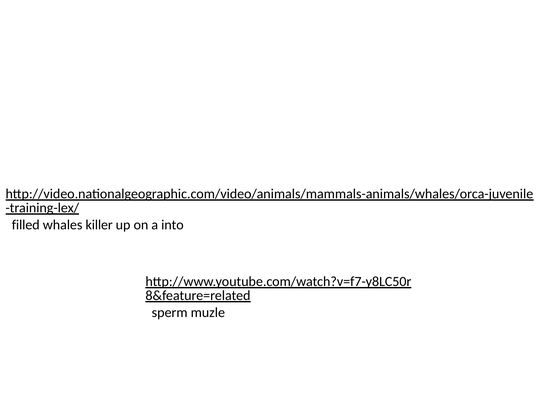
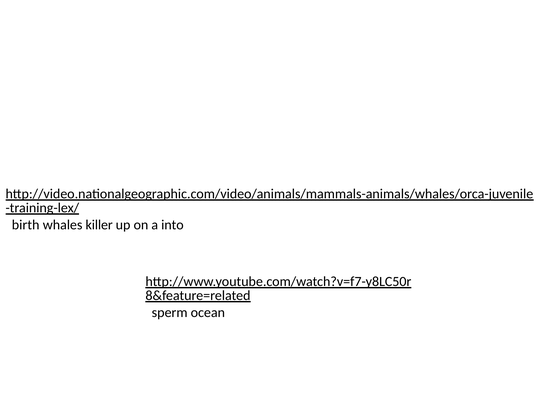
filled: filled -> birth (26, 225)
muzle: muzle -> ocean (208, 313)
